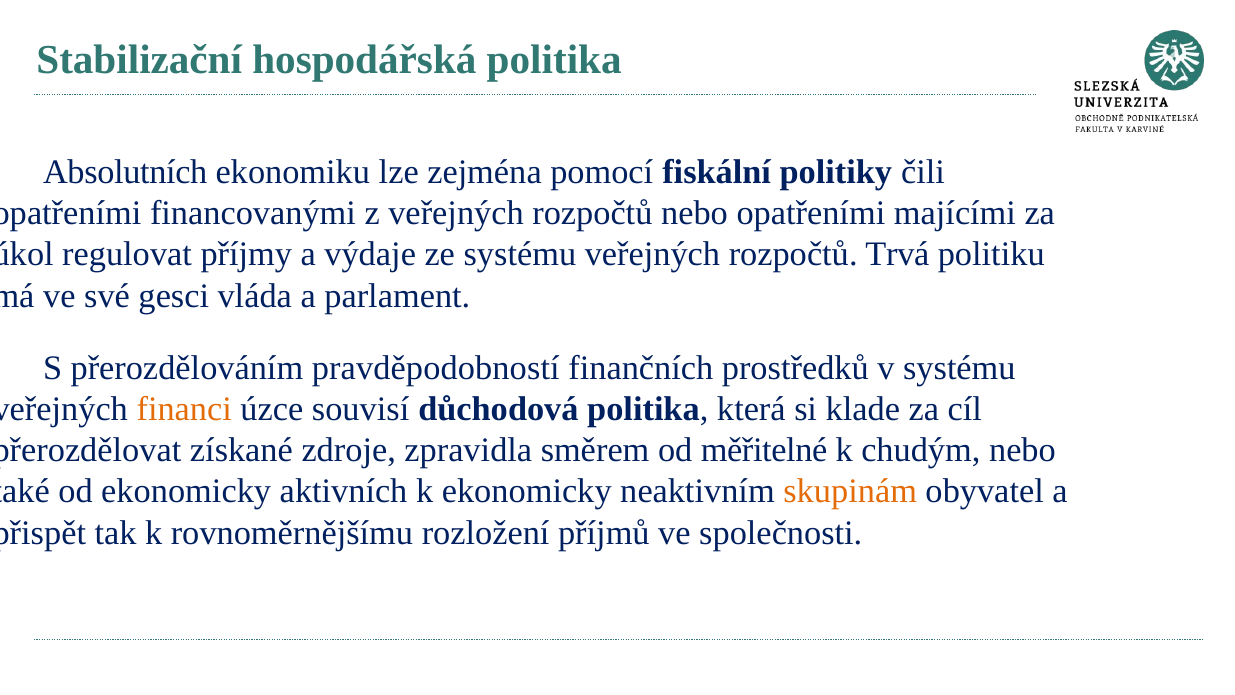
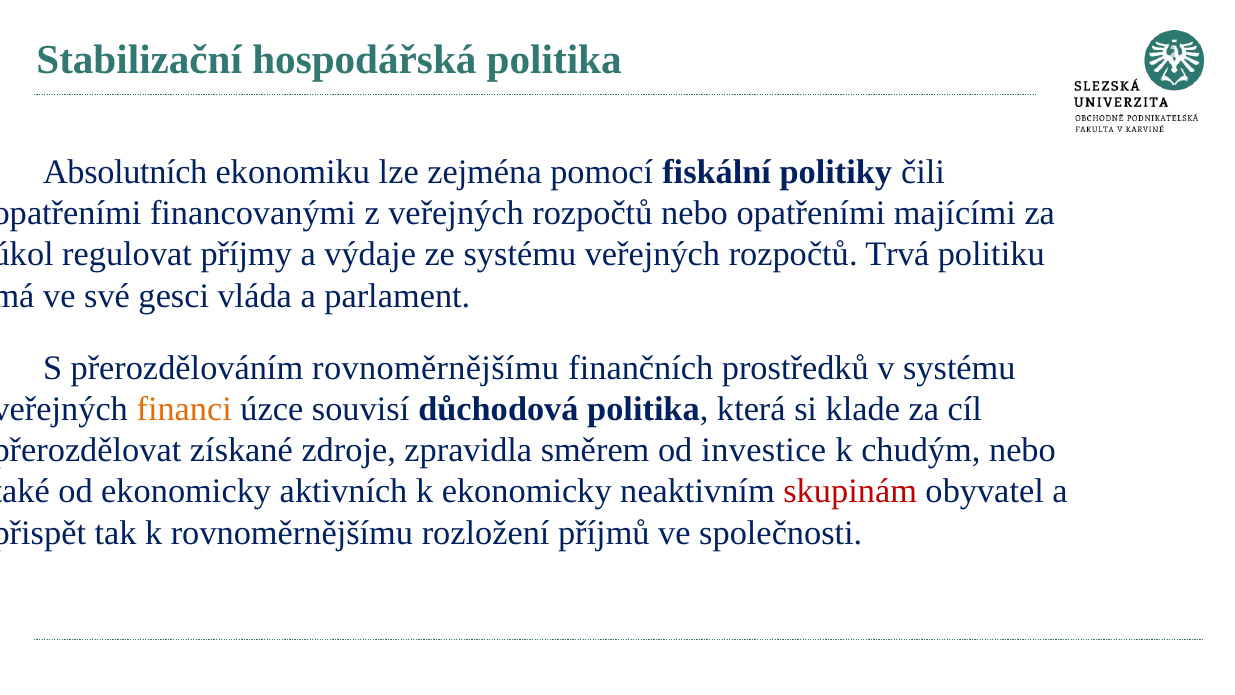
přerozdělováním pravděpodobností: pravděpodobností -> rovnoměrnějšímu (436, 368)
měřitelné: měřitelné -> investice (764, 450)
skupinám colour: orange -> red (850, 491)
